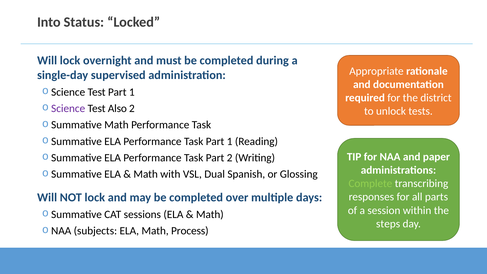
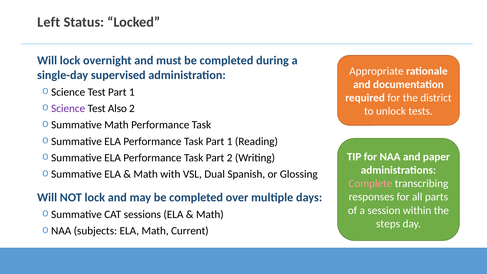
Into: Into -> Left (49, 22)
Complete colour: light green -> pink (370, 183)
Process: Process -> Current (190, 231)
